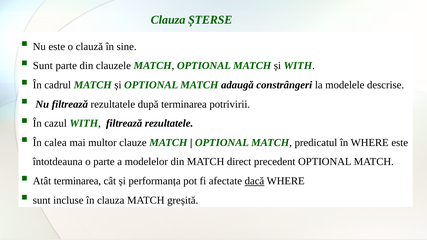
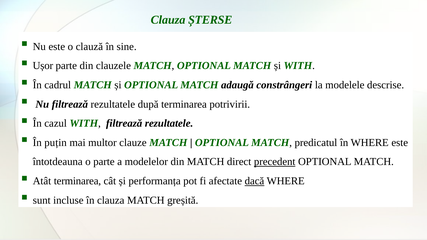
Sunt: Sunt -> Ușor (43, 66)
calea: calea -> puțin (56, 143)
precedent underline: none -> present (275, 162)
